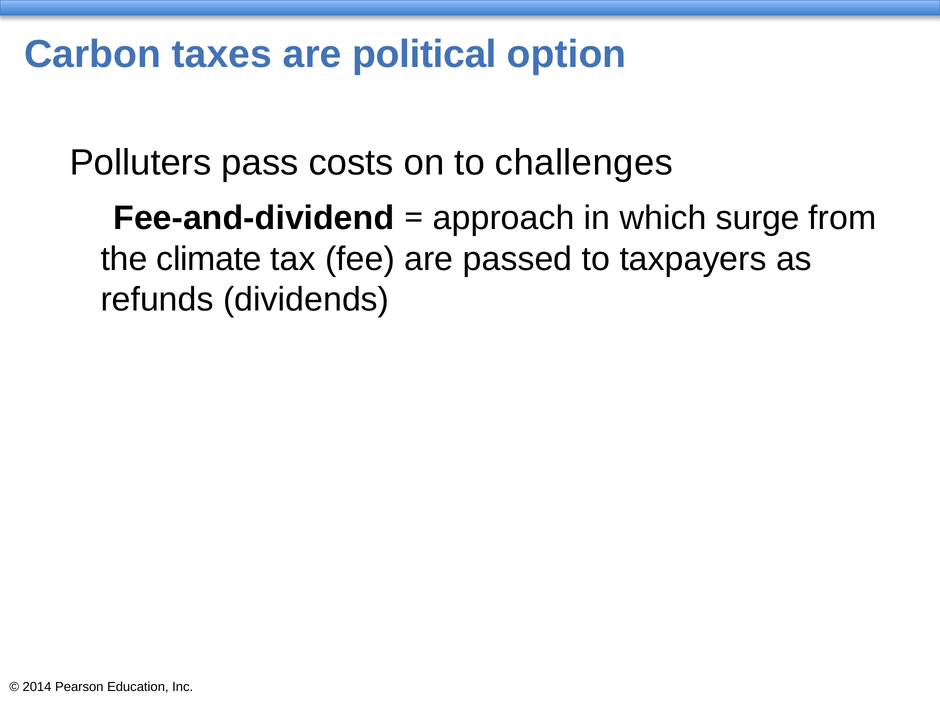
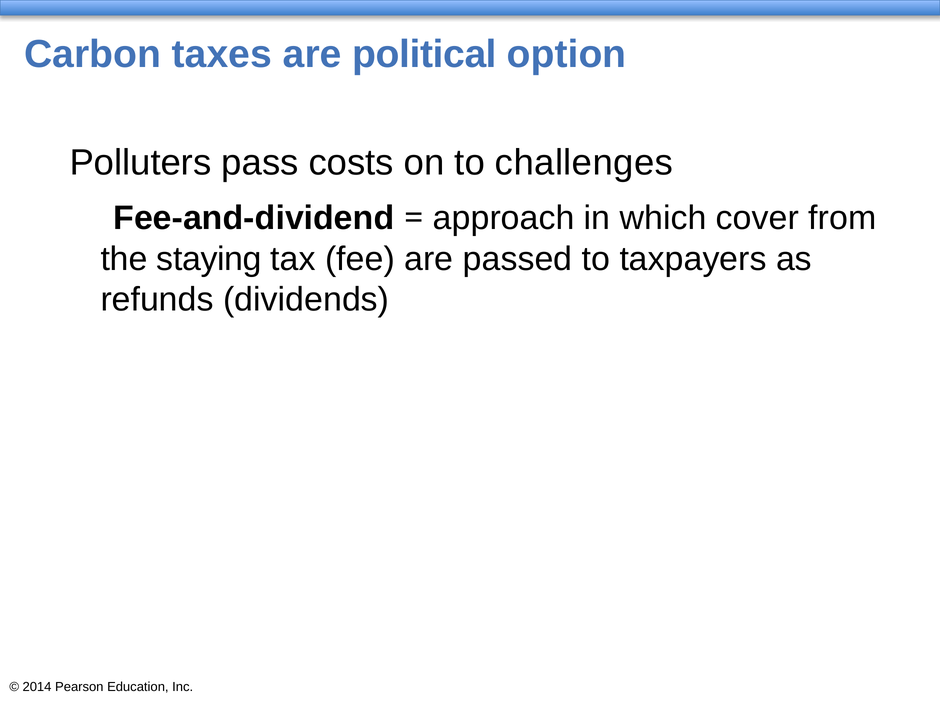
surge: surge -> cover (758, 218)
climate: climate -> staying (209, 259)
